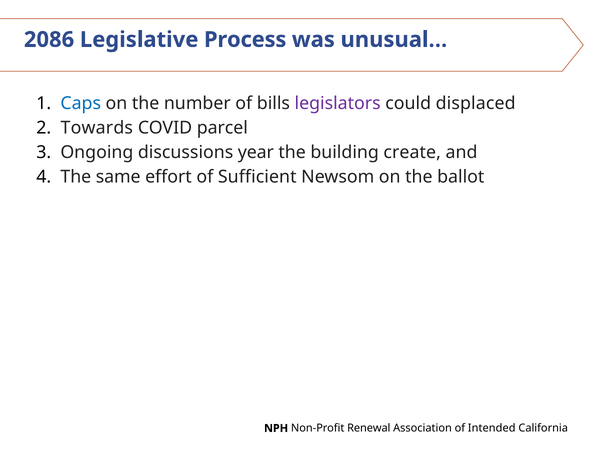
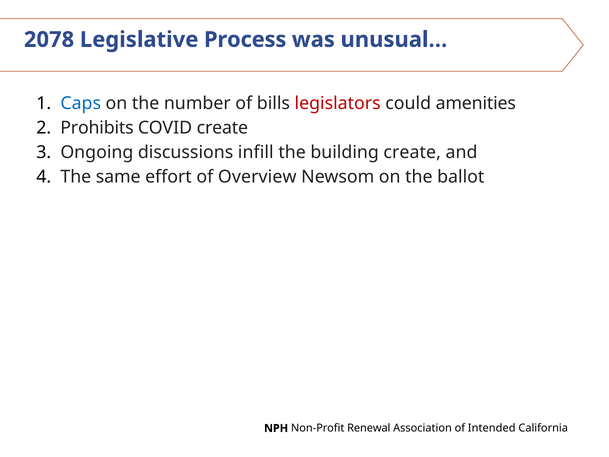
2086: 2086 -> 2078 (49, 40)
legislators colour: purple -> red (338, 103)
displaced: displaced -> amenities (476, 103)
Towards: Towards -> Prohibits (97, 128)
COVID parcel: parcel -> create (222, 128)
year: year -> infill (256, 152)
Sufficient: Sufficient -> Overview (257, 177)
